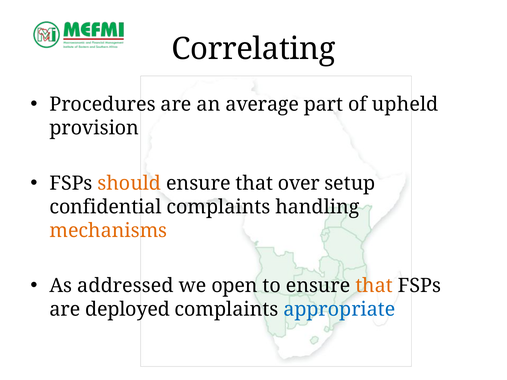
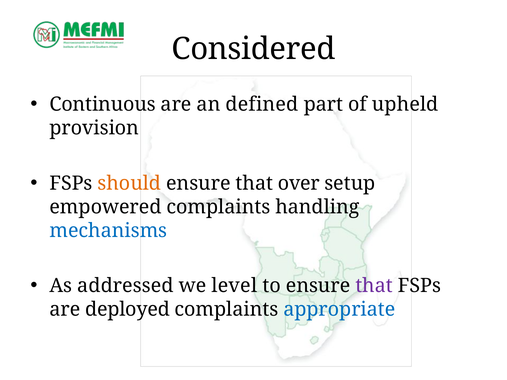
Correlating: Correlating -> Considered (254, 49)
Procedures: Procedures -> Continuous (103, 104)
average: average -> defined (262, 104)
confidential: confidential -> empowered (105, 207)
mechanisms colour: orange -> blue (108, 231)
open: open -> level (234, 286)
that colour: orange -> purple (374, 286)
